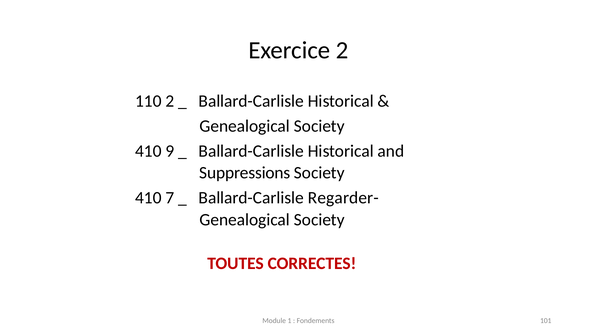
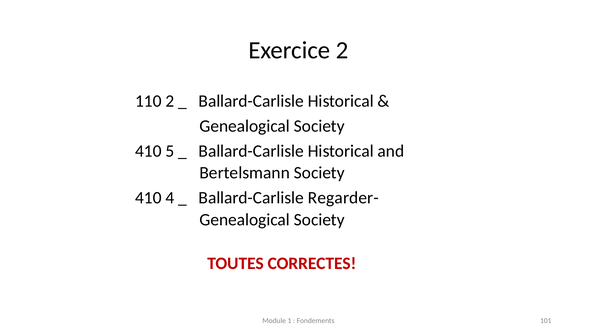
9: 9 -> 5 (170, 151)
Suppressions: Suppressions -> Bertelsmann (245, 173)
7: 7 -> 4 (170, 198)
